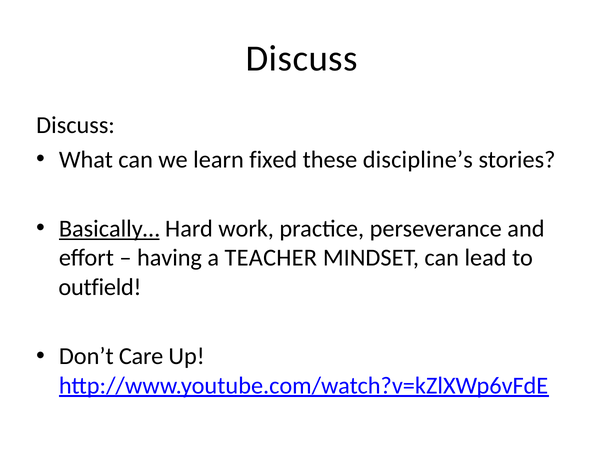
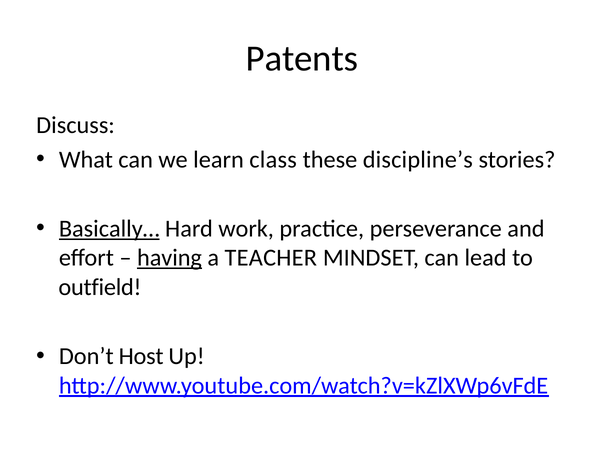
Discuss: Discuss -> Patents (302, 58)
fixed: fixed -> class (273, 160)
having underline: none -> present (169, 258)
Care: Care -> Host (141, 356)
